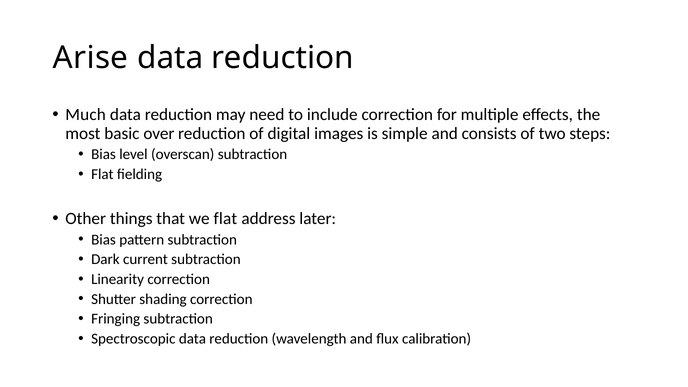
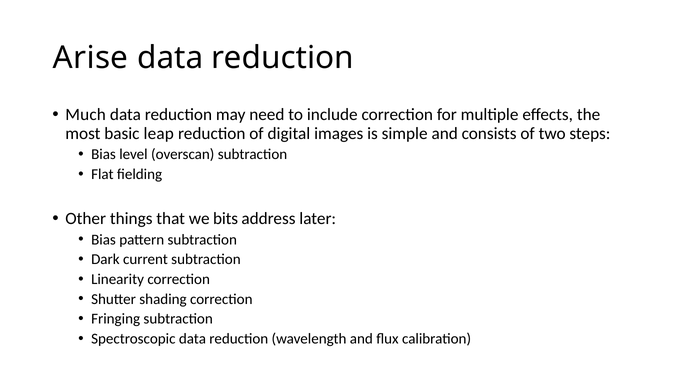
over: over -> leap (159, 133)
we flat: flat -> bits (226, 219)
